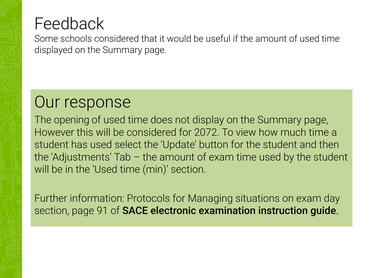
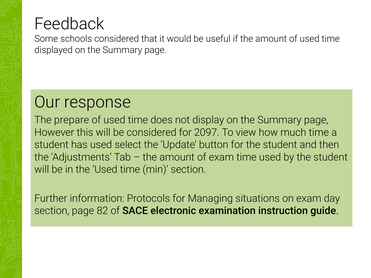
opening: opening -> prepare (72, 120)
2072: 2072 -> 2097 (207, 132)
91: 91 -> 82 (102, 211)
